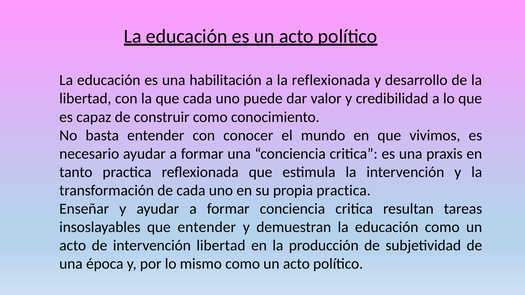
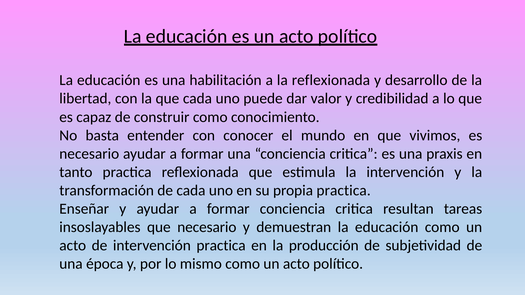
que entender: entender -> necesario (207, 227)
intervención libertad: libertad -> practica (221, 246)
